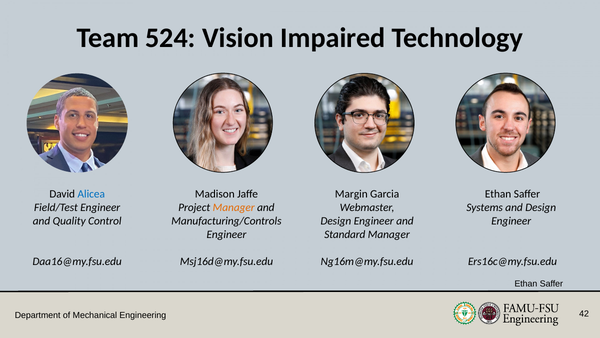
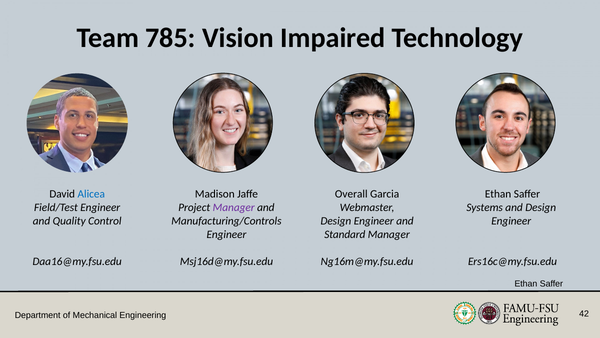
524: 524 -> 785 (170, 38)
Margin: Margin -> Overall (351, 194)
Manager colour: orange -> purple (234, 207)
